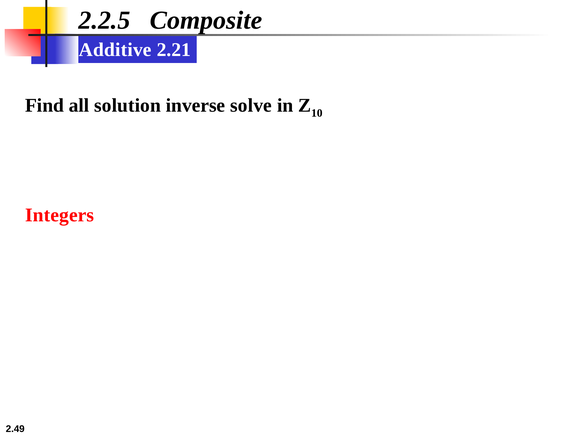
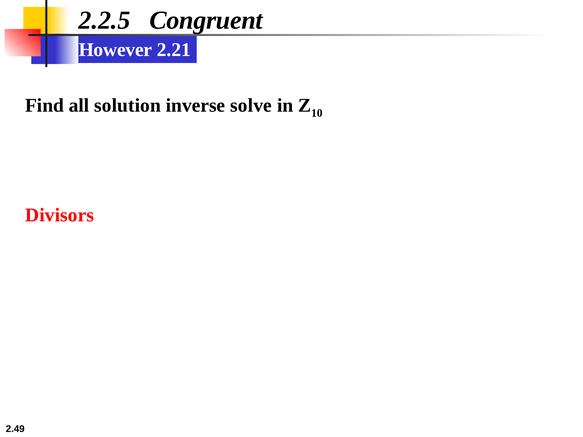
Composite: Composite -> Congruent (206, 20)
Additive: Additive -> However (115, 50)
Integers: Integers -> Divisors (60, 215)
